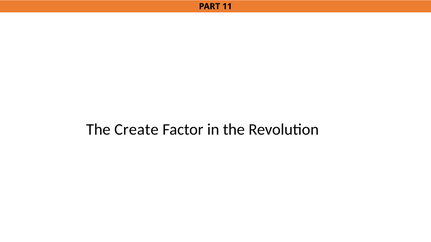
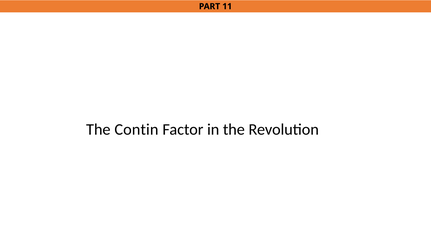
Create: Create -> Contin (136, 130)
